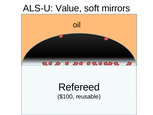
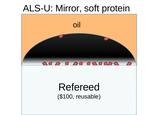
Value: Value -> Mirror (69, 8)
mirrors: mirrors -> protein (116, 8)
